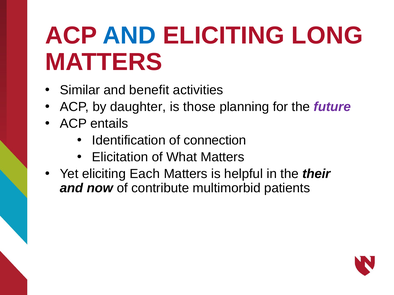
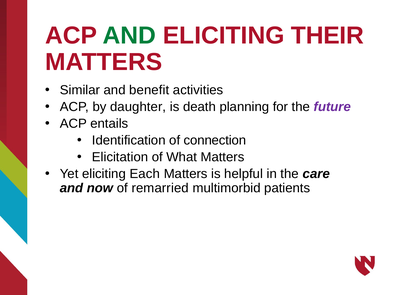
AND colour: blue -> green (129, 36)
LONG: LONG -> THEIR (327, 36)
those: those -> death (199, 107)
their: their -> care (316, 174)
contribute: contribute -> remarried (160, 188)
